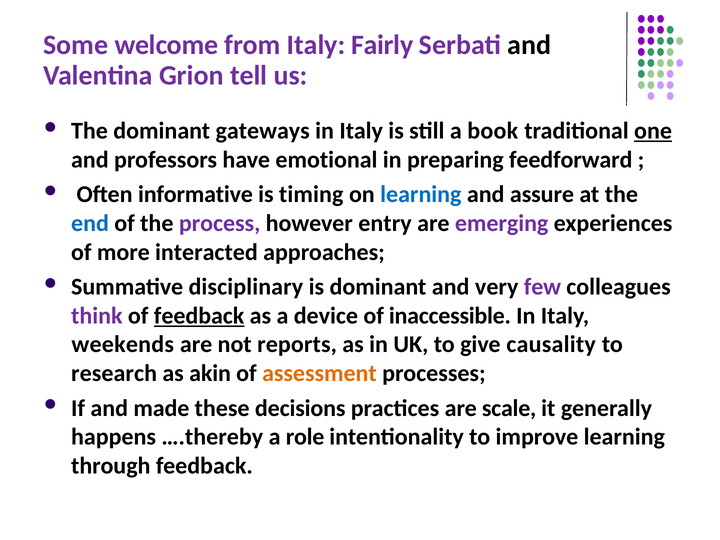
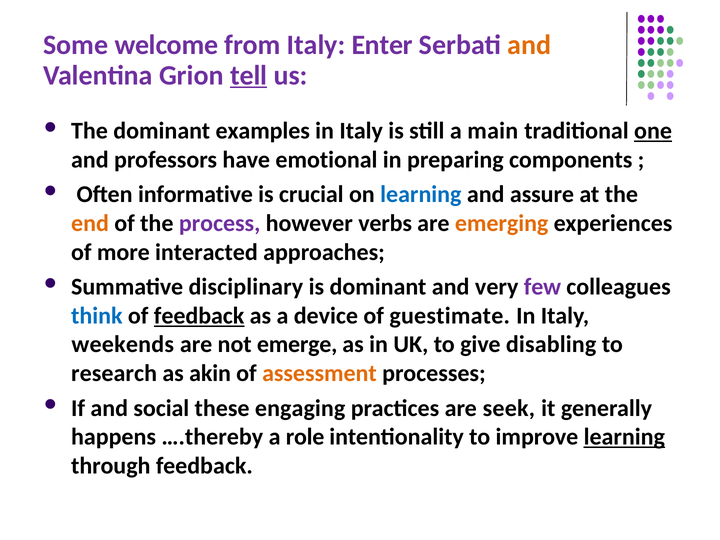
Fairly: Fairly -> Enter (382, 45)
and colour: black -> orange (529, 45)
tell underline: none -> present (249, 75)
gateways: gateways -> examples (263, 131)
book: book -> main (493, 131)
feedforward: feedforward -> components (571, 160)
timing: timing -> crucial (311, 195)
end colour: blue -> orange (90, 223)
entry: entry -> verbs (385, 223)
emerging colour: purple -> orange (502, 223)
think colour: purple -> blue (97, 316)
inaccessible: inaccessible -> guestimate (450, 316)
reports: reports -> emerge (297, 345)
causality: causality -> disabling (551, 345)
made: made -> social (161, 408)
decisions: decisions -> engaging (300, 408)
scale: scale -> seek (509, 408)
learning underline: none -> present (624, 437)
